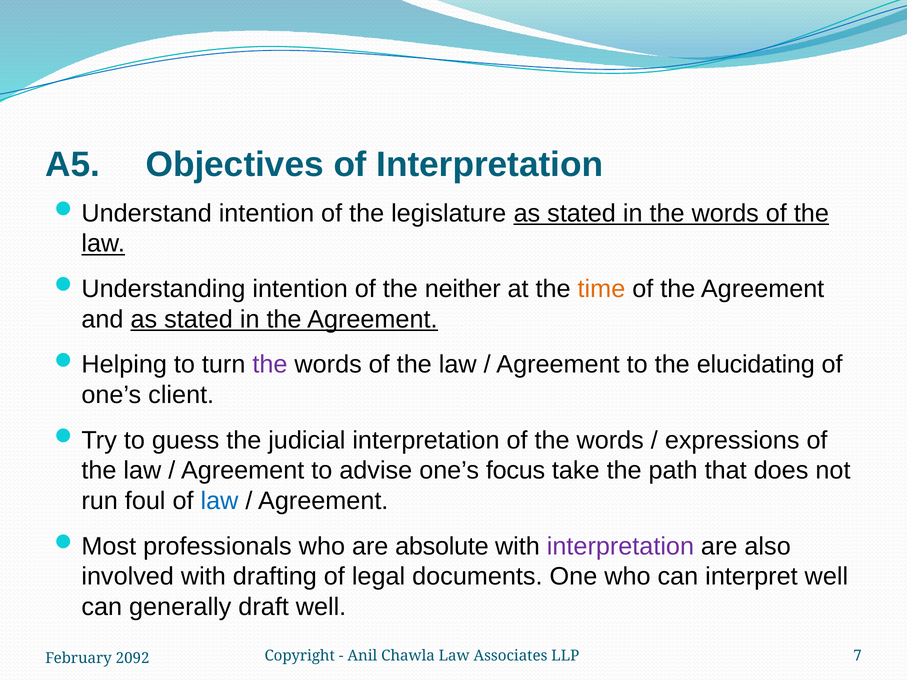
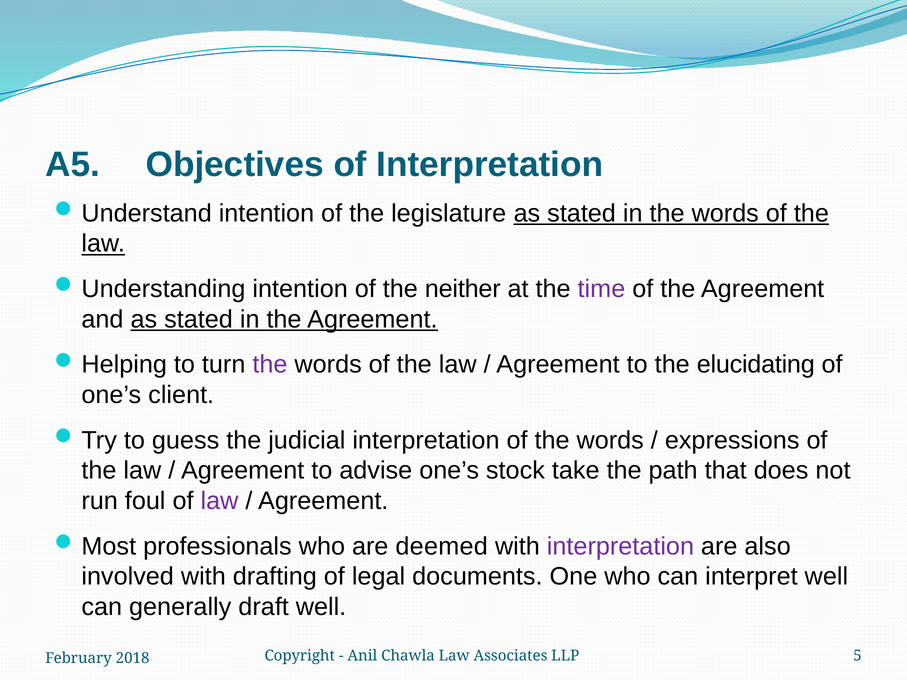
time colour: orange -> purple (601, 289)
focus: focus -> stock (515, 471)
law colour: blue -> purple (219, 501)
absolute: absolute -> deemed (442, 546)
7: 7 -> 5 (858, 656)
2092: 2092 -> 2018 (133, 659)
